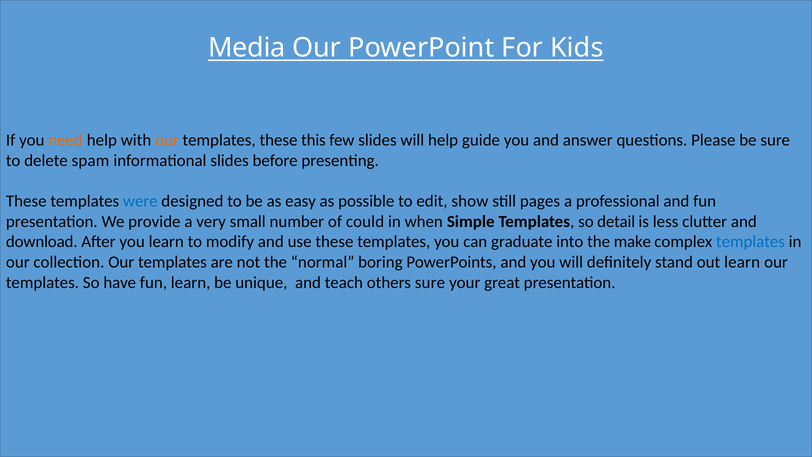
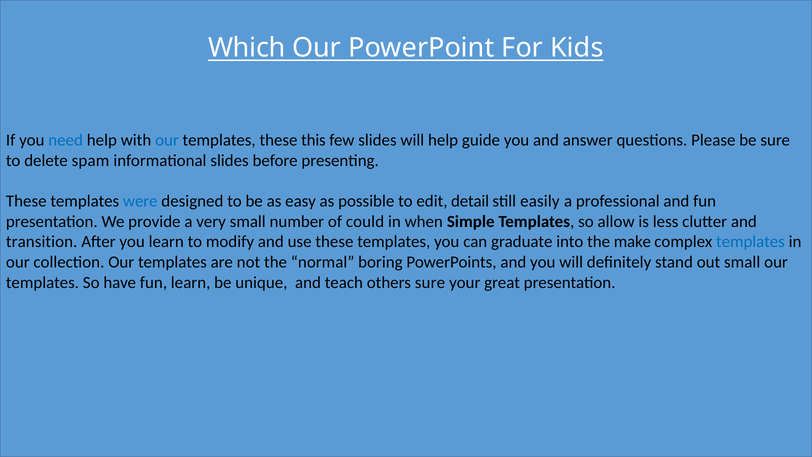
Media: Media -> Which (247, 48)
need colour: orange -> blue (66, 140)
our colour: orange -> blue (167, 140)
show: show -> detail (470, 201)
pages: pages -> easily (540, 201)
detail: detail -> allow (616, 221)
download: download -> transition (42, 242)
out learn: learn -> small (742, 262)
